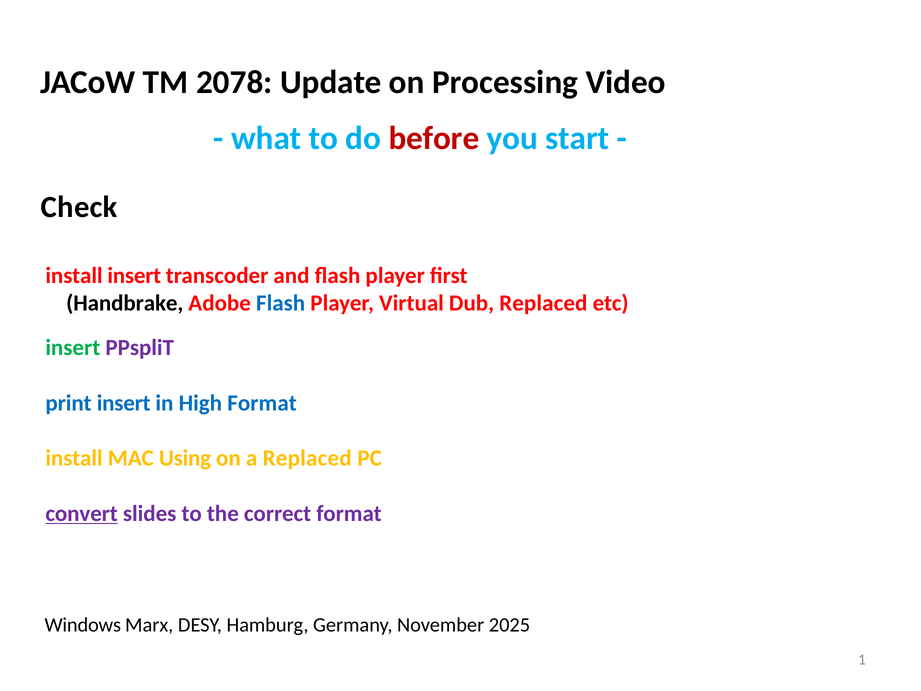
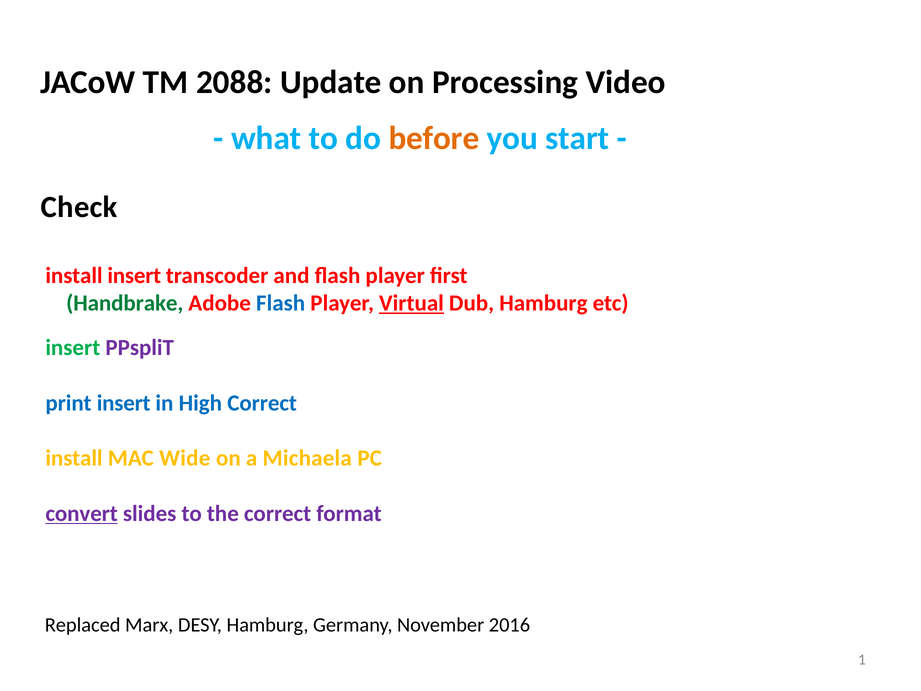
2078: 2078 -> 2088 (234, 82)
before colour: red -> orange (434, 138)
Handbrake colour: black -> green (125, 303)
Virtual underline: none -> present (411, 303)
Dub Replaced: Replaced -> Hamburg (543, 303)
High Format: Format -> Correct (262, 403)
Using: Using -> Wide (185, 458)
a Replaced: Replaced -> Michaela (307, 458)
Windows: Windows -> Replaced (83, 625)
2025: 2025 -> 2016 (509, 625)
